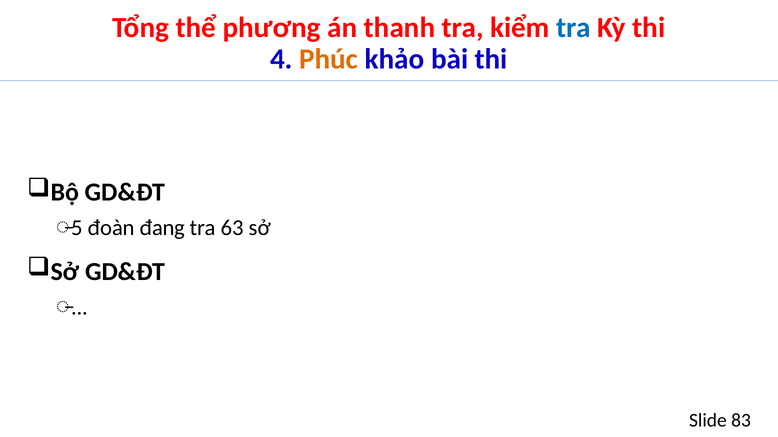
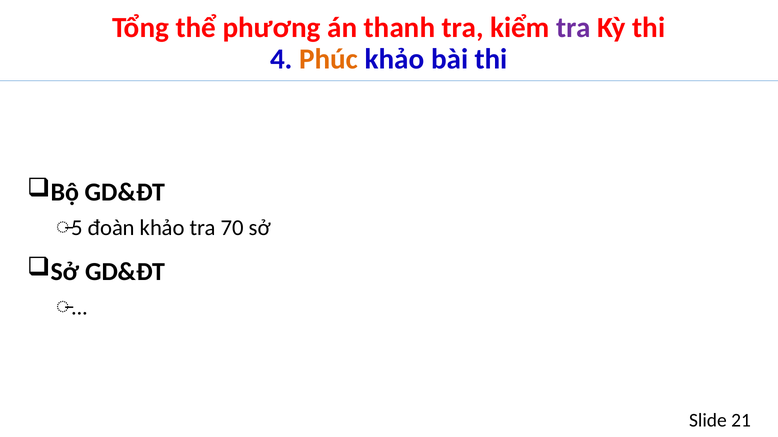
tra colour: blue -> purple (573, 28)
đoàn đang: đang -> khảo (162, 228)
63: 63 -> 70 (232, 228)
83: 83 -> 21 (741, 421)
